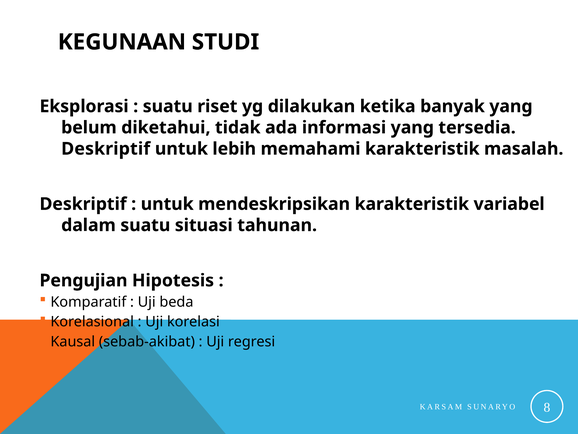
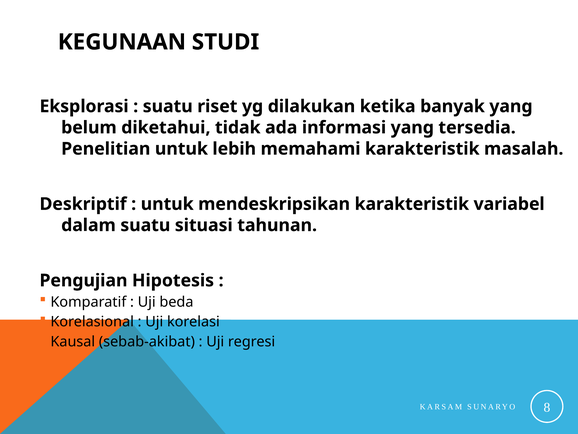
Deskriptif: Deskriptif -> Penelitian (106, 149)
